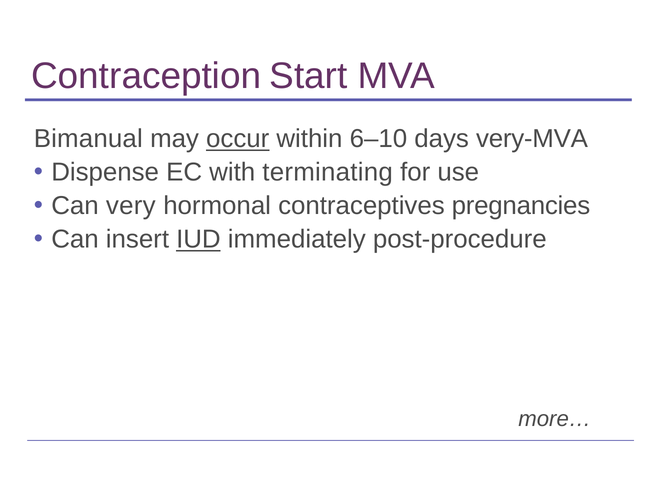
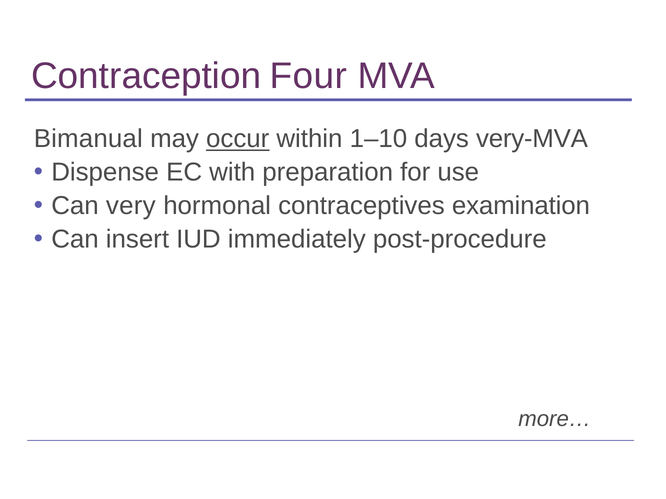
Start: Start -> Four (308, 76)
6–10: 6–10 -> 1–10 (378, 139)
terminating: terminating -> preparation (328, 173)
pregnancies: pregnancies -> examination (521, 206)
IUD underline: present -> none (198, 240)
